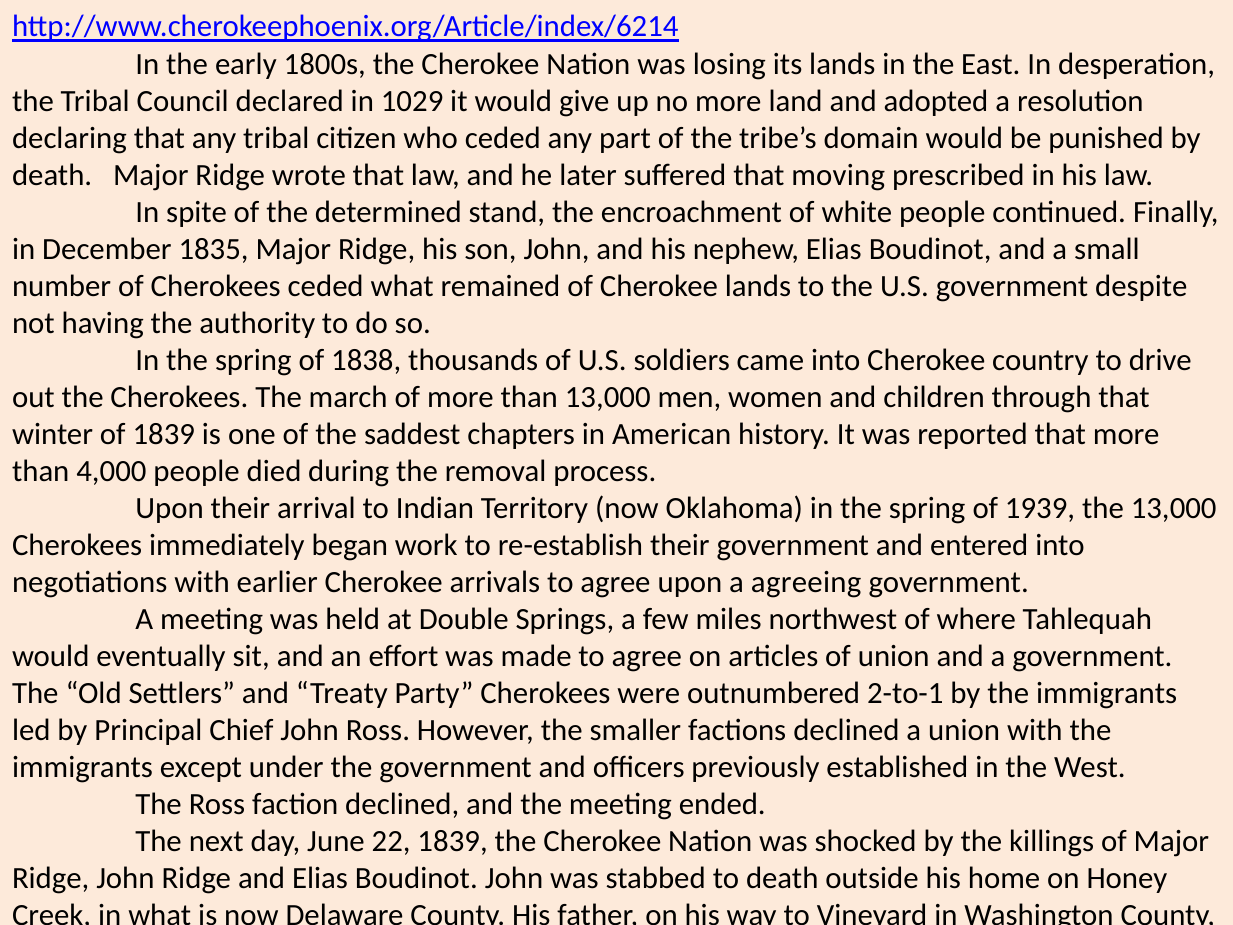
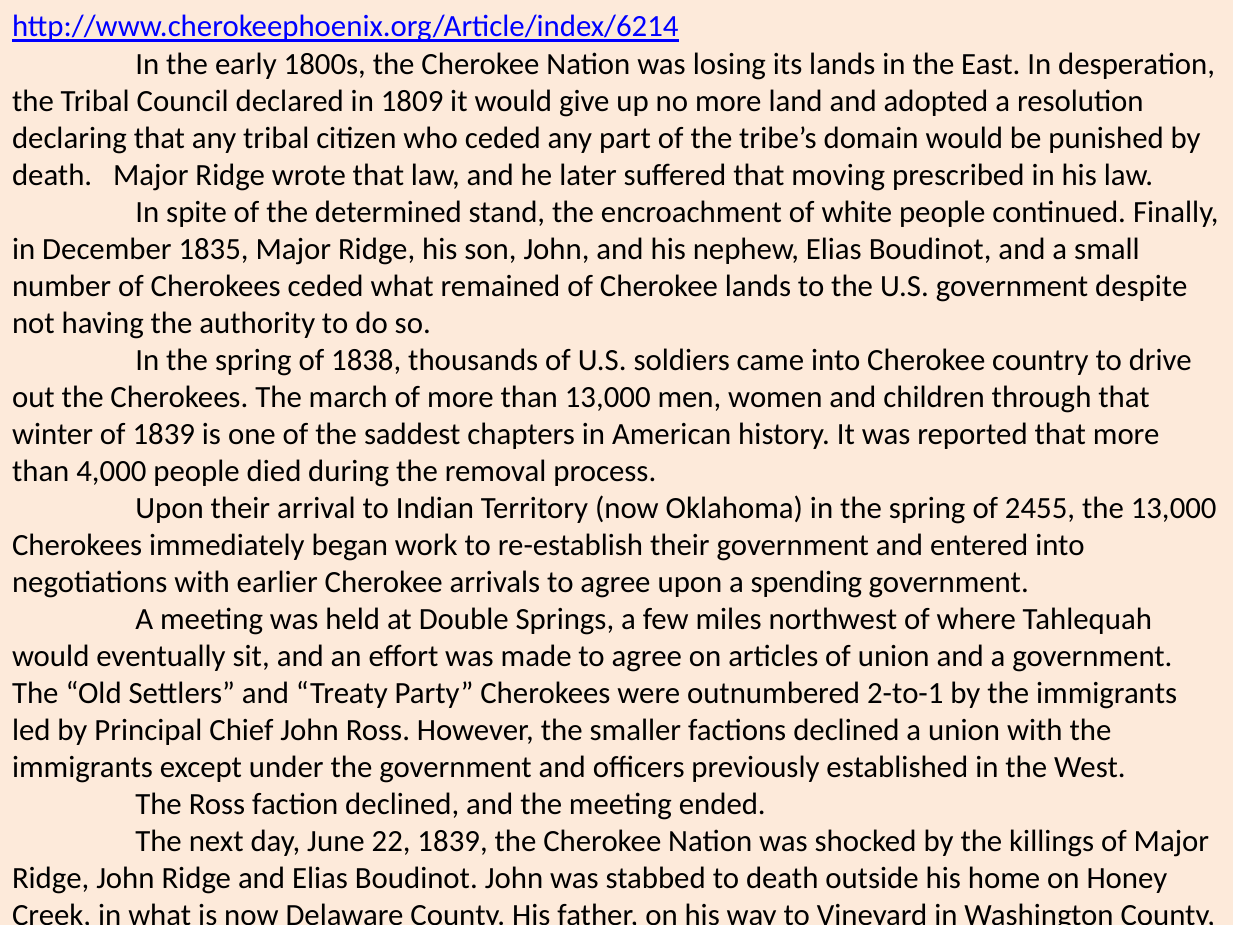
1029: 1029 -> 1809 (412, 101)
1939: 1939 -> 2455 (1040, 508)
agreeing: agreeing -> spending (806, 582)
